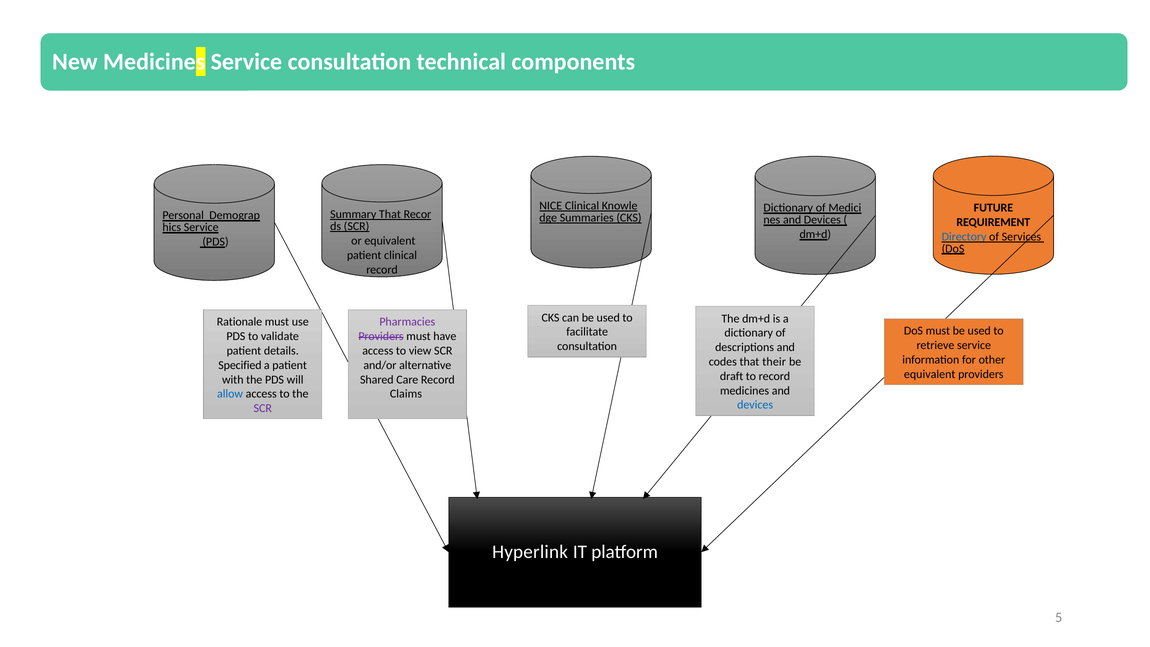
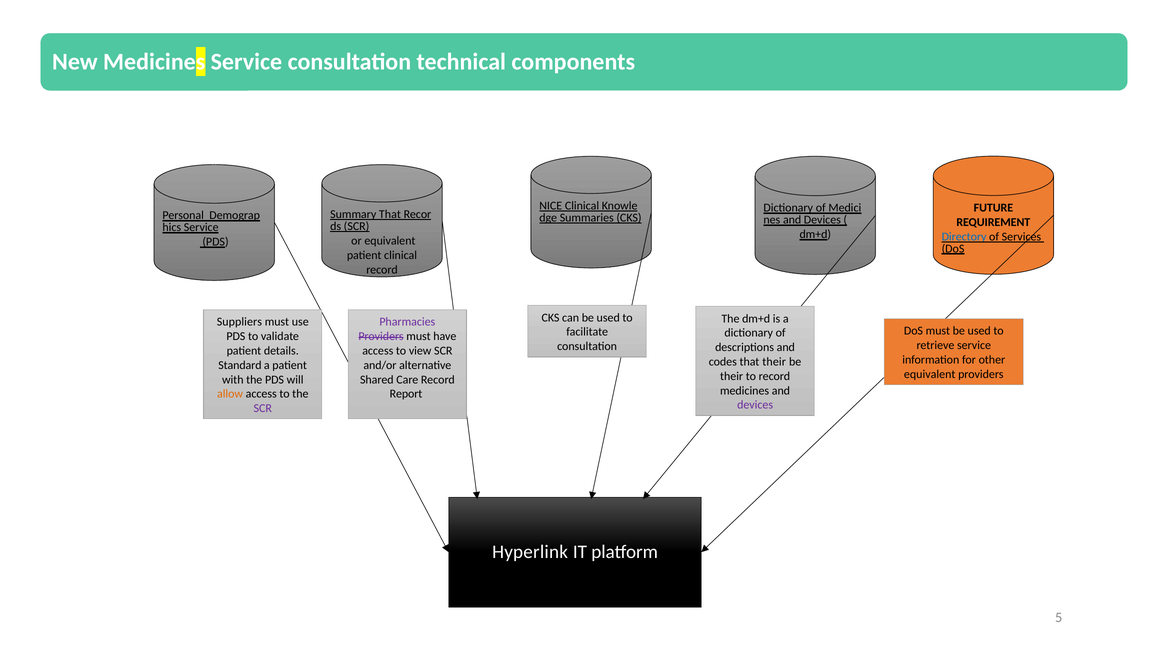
Rationale: Rationale -> Suppliers (239, 322)
Specified: Specified -> Standard (240, 365)
draft: draft -> their (732, 376)
allow colour: blue -> orange (230, 394)
Claims: Claims -> Report (406, 394)
devices colour: blue -> purple (755, 405)
